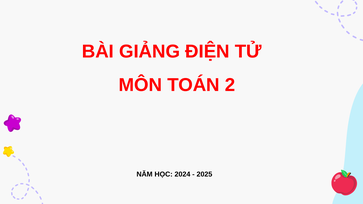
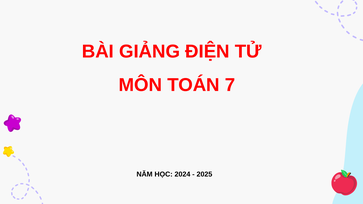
2: 2 -> 7 (230, 85)
